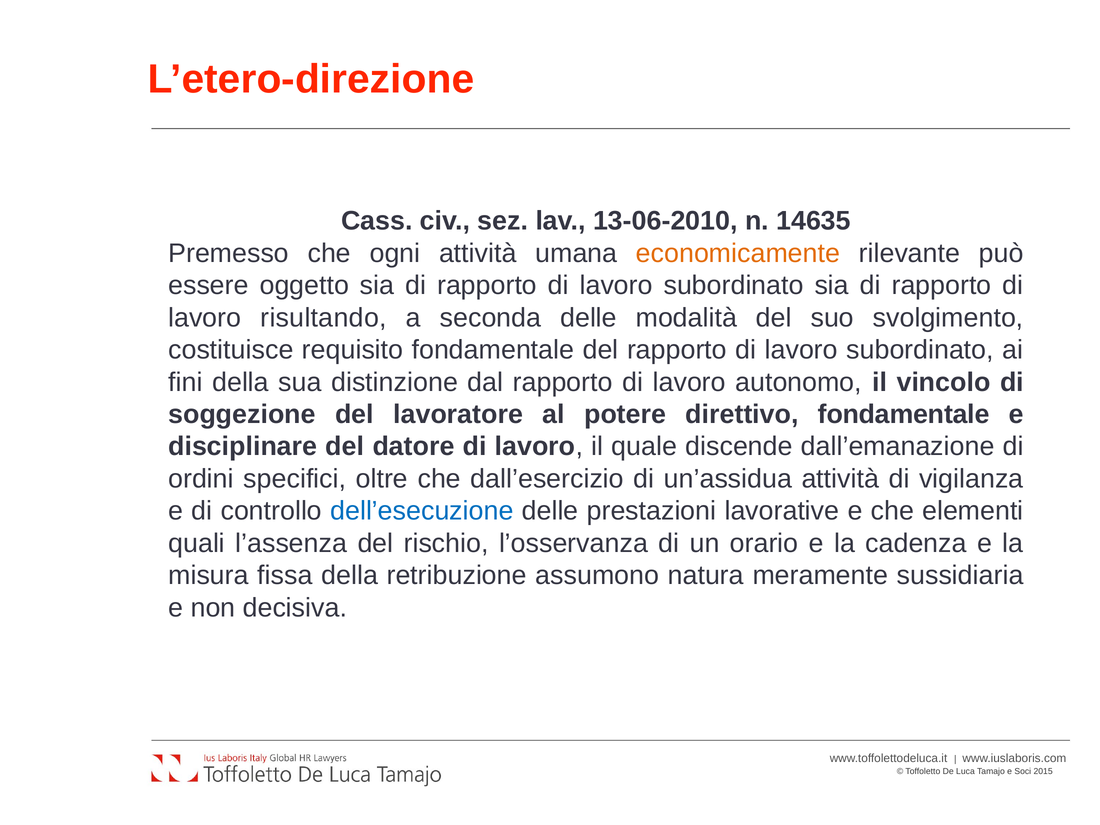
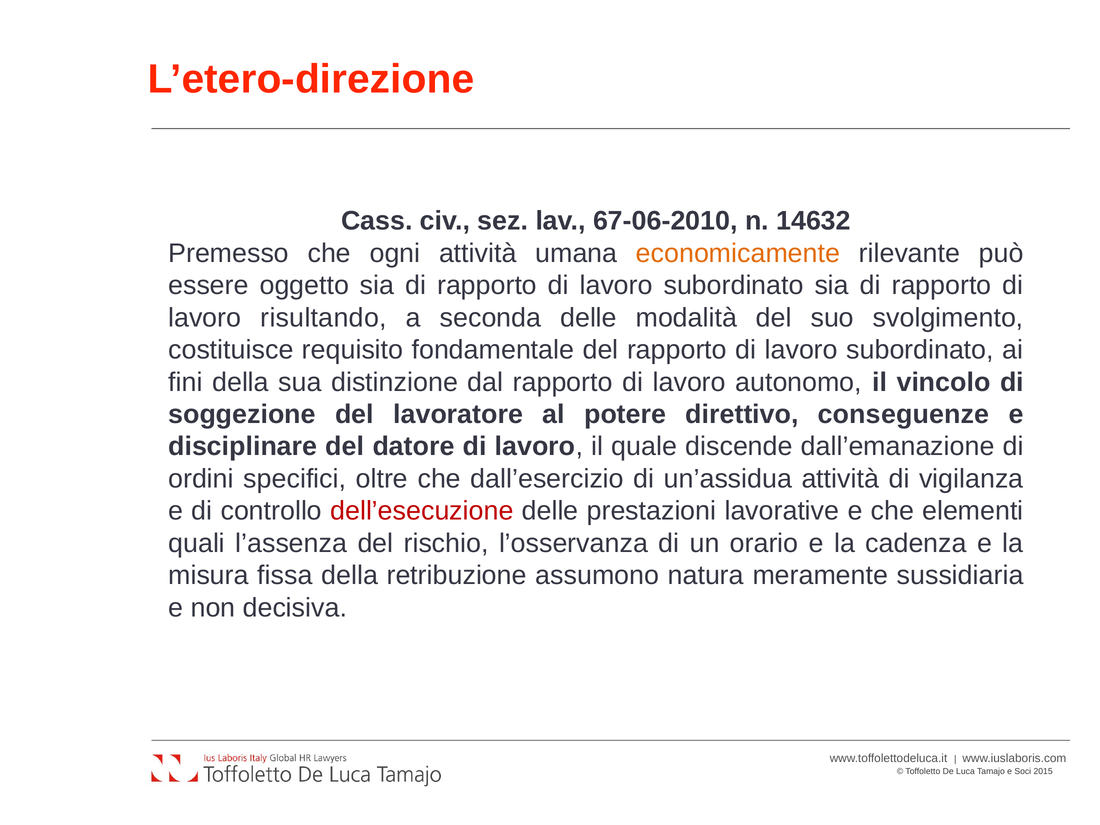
13-06-2010: 13-06-2010 -> 67-06-2010 (665, 221)
14635: 14635 -> 14632 (814, 221)
direttivo fondamentale: fondamentale -> conseguenze (904, 414)
dell’esecuzione colour: blue -> red (422, 511)
